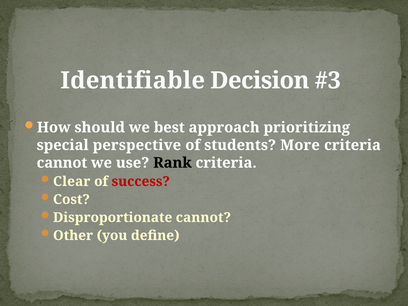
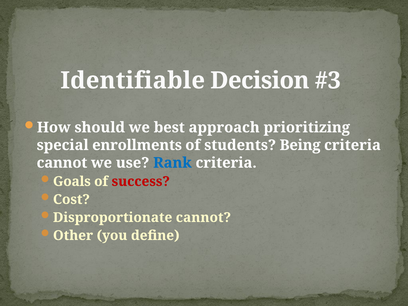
perspective: perspective -> enrollments (137, 145)
More: More -> Being (300, 145)
Rank colour: black -> blue (172, 163)
Clear: Clear -> Goals (72, 181)
